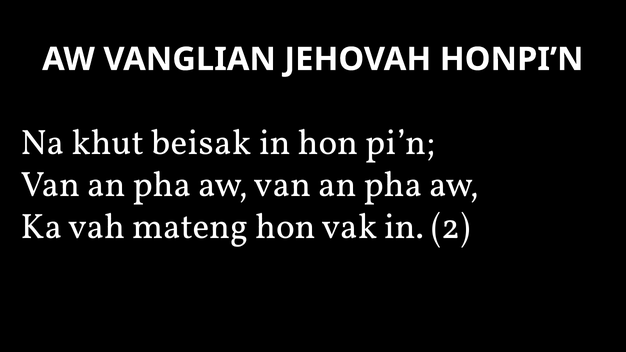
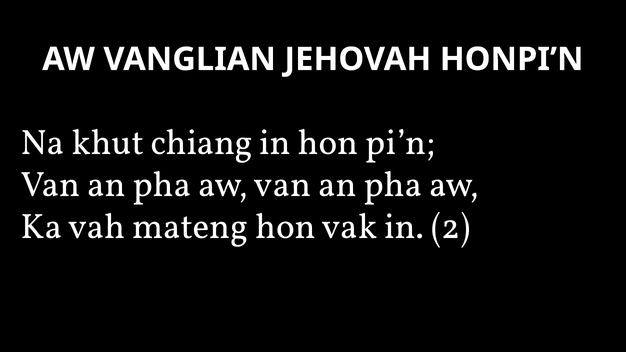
beisak: beisak -> chiang (202, 142)
